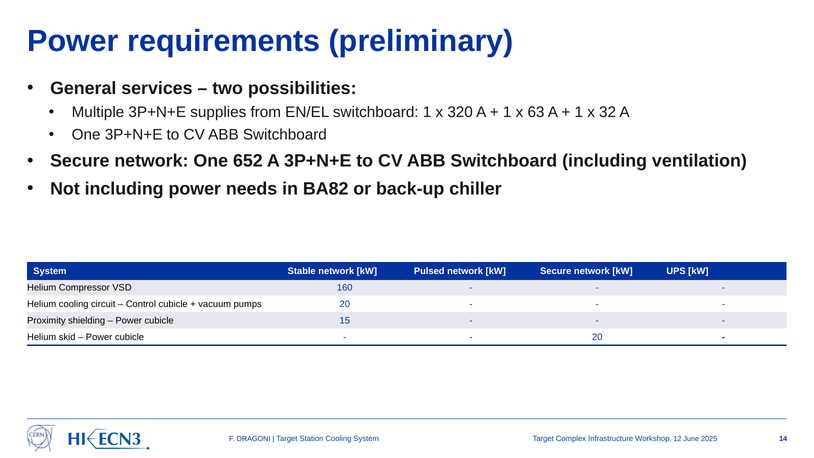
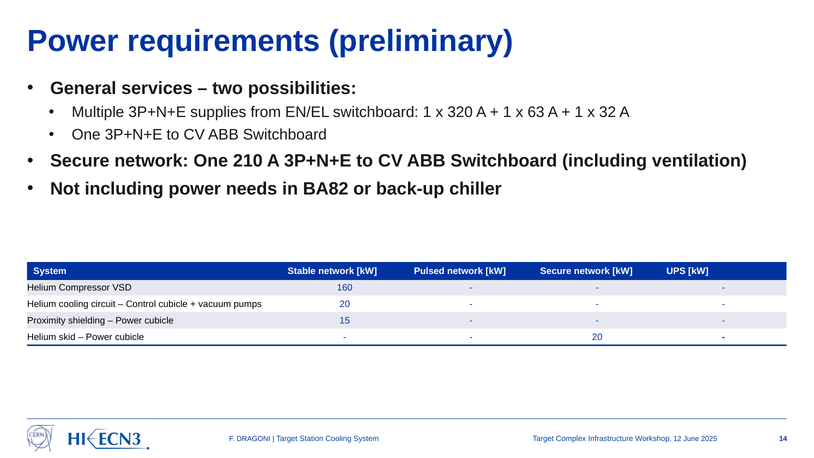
652: 652 -> 210 (248, 161)
